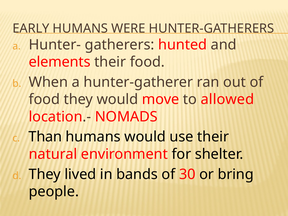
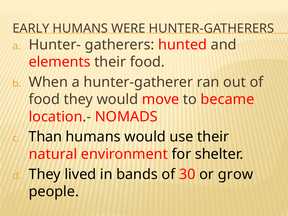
allowed: allowed -> became (227, 99)
bring: bring -> grow (236, 174)
